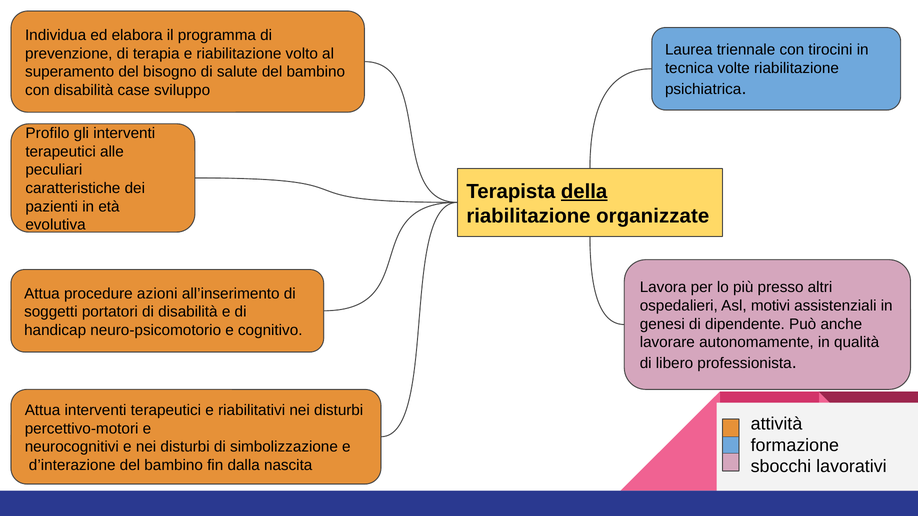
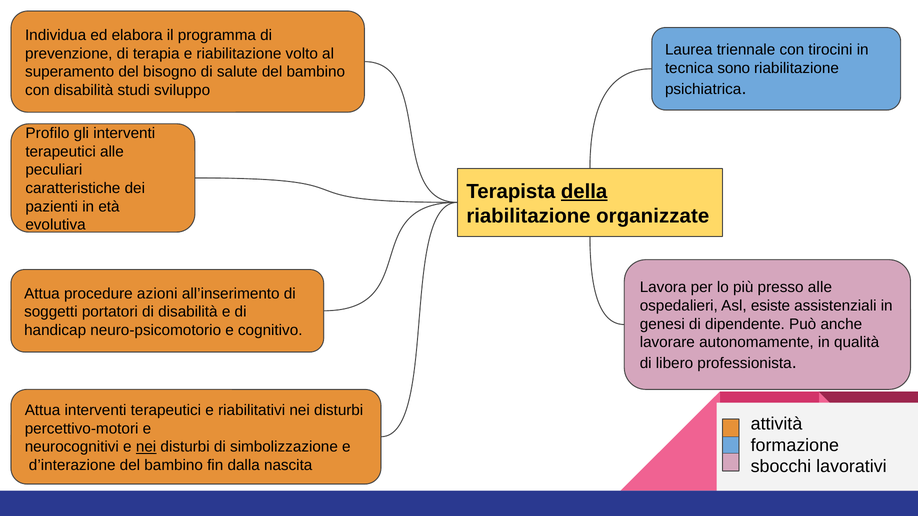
volte: volte -> sono (734, 68)
case: case -> studi (134, 90)
presso altri: altri -> alle (820, 288)
motivi: motivi -> esiste (771, 306)
nei underline: none -> present (146, 447)
